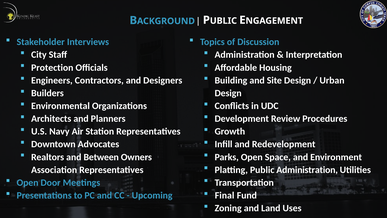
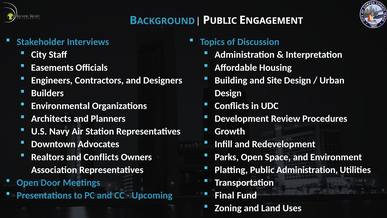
Protection: Protection -> Easements (52, 67)
and Between: Between -> Conflicts (101, 157)
